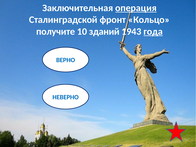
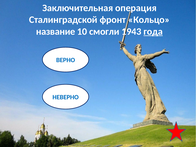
операция underline: present -> none (136, 8)
получите: получите -> название (56, 31)
зданий: зданий -> смогли (104, 31)
